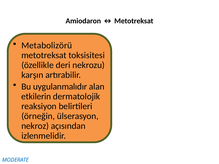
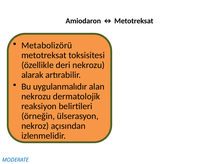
karşın: karşın -> alarak (32, 75)
etkilerin: etkilerin -> nekrozu (36, 97)
